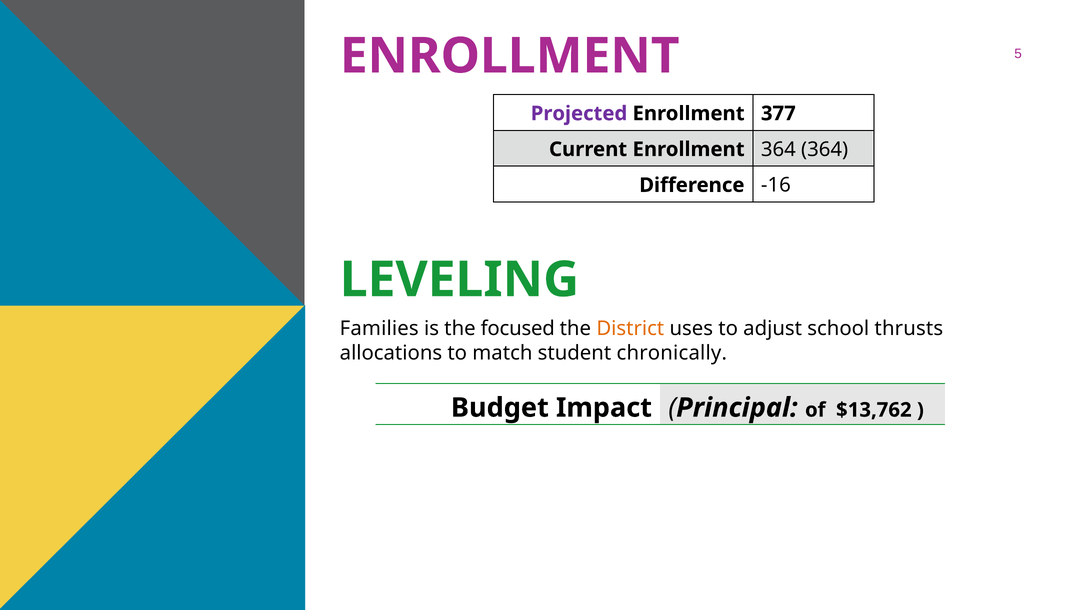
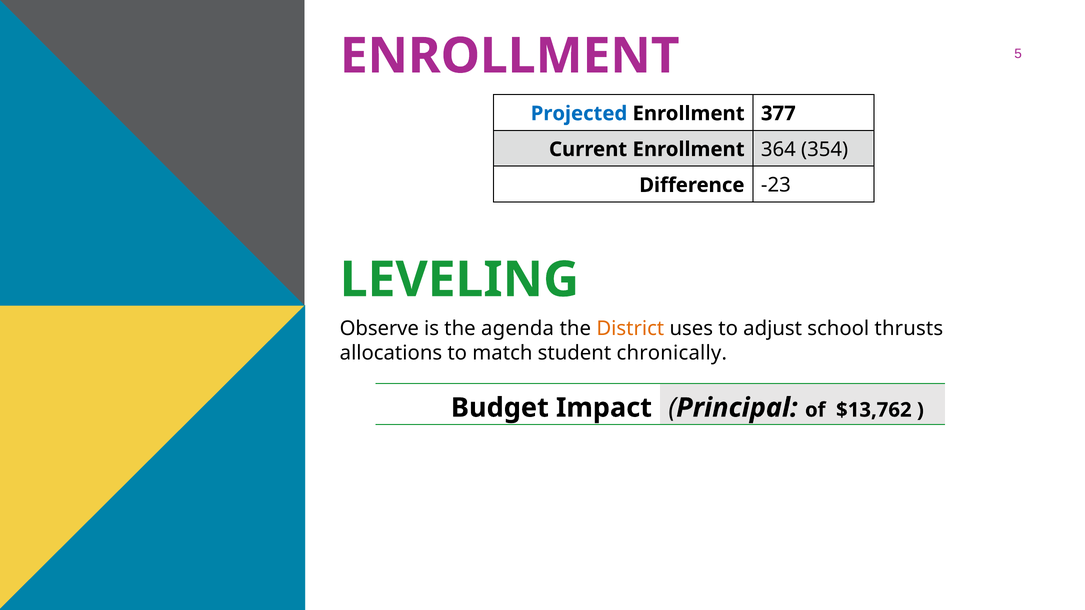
Projected colour: purple -> blue (579, 114)
364 364: 364 -> 354 (825, 149)
-16: -16 -> -23 (776, 185)
Families: Families -> Observe (379, 329)
focused: focused -> agenda (518, 329)
